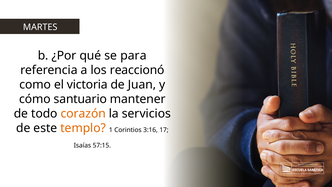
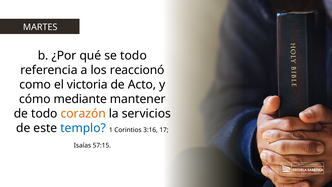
se para: para -> todo (133, 56)
Juan: Juan -> Acto (142, 84)
santuario: santuario -> mediante (80, 99)
templo colour: orange -> blue (83, 128)
